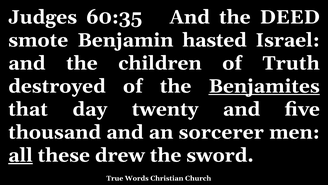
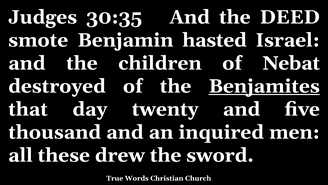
60:35: 60:35 -> 30:35 (114, 17)
Truth: Truth -> Nebat (291, 63)
sorcerer: sorcerer -> inquired (221, 132)
all underline: present -> none (21, 155)
